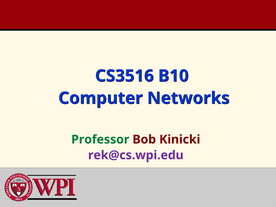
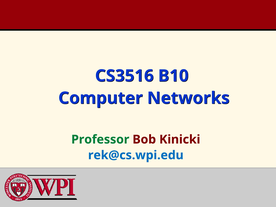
rek@cs.wpi.edu colour: purple -> blue (136, 155)
